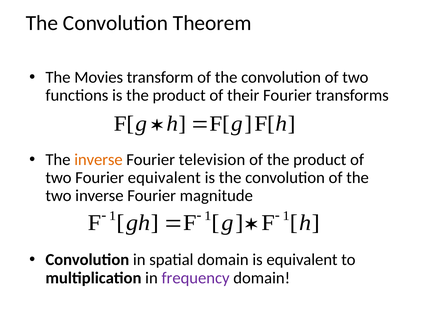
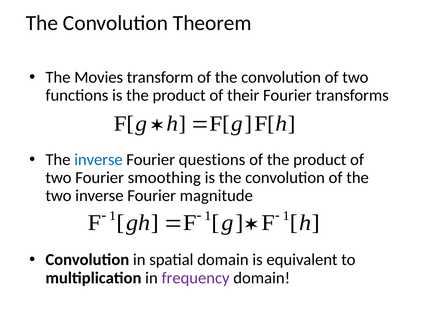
inverse colour: orange -> blue (98, 159)
television: television -> questions (212, 159)
Fourier equivalent: equivalent -> smoothing (164, 177)
